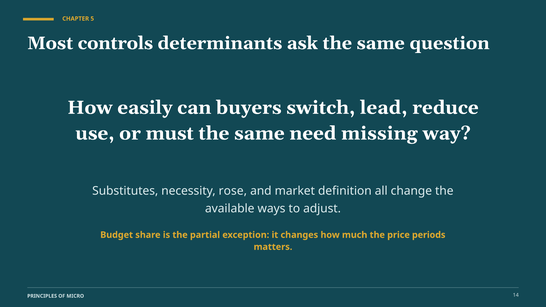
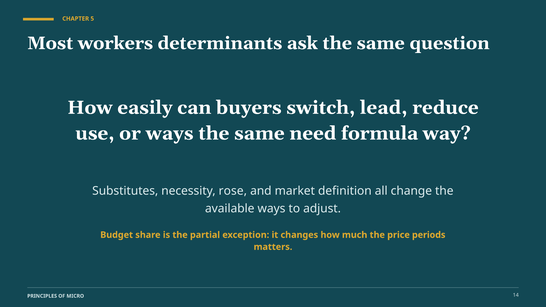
controls: controls -> workers (115, 43)
or must: must -> ways (170, 133)
missing: missing -> formula (379, 133)
